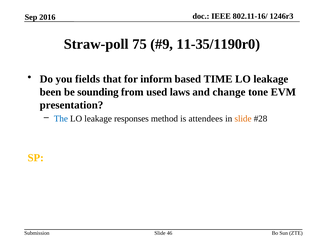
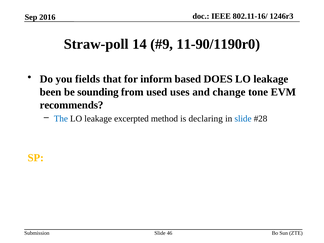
75: 75 -> 14 (140, 44)
11-35/1190r0: 11-35/1190r0 -> 11-90/1190r0 (218, 44)
TIME: TIME -> DOES (218, 79)
laws: laws -> uses (180, 92)
presentation: presentation -> recommends (72, 105)
responses: responses -> excerpted (131, 119)
attendees: attendees -> declaring (206, 119)
slide colour: orange -> blue (243, 119)
